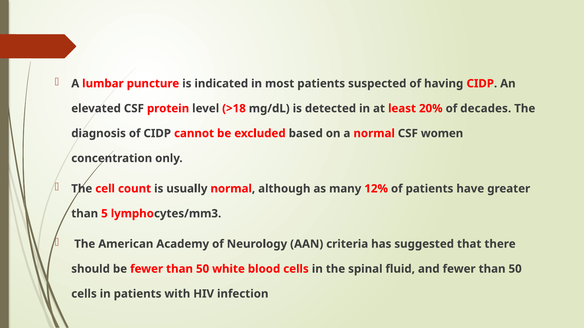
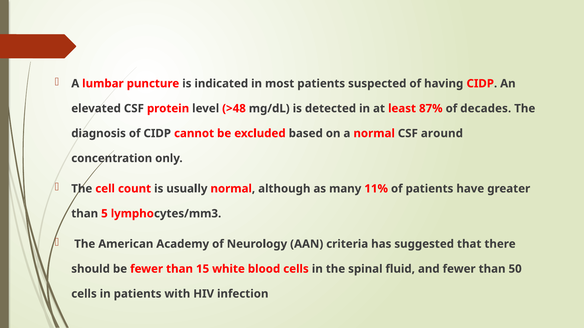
>18: >18 -> >48 (234, 109)
20%: 20% -> 87% (431, 109)
women: women -> around (442, 134)
12%: 12% -> 11% (376, 189)
be fewer than 50: 50 -> 15 (203, 269)
